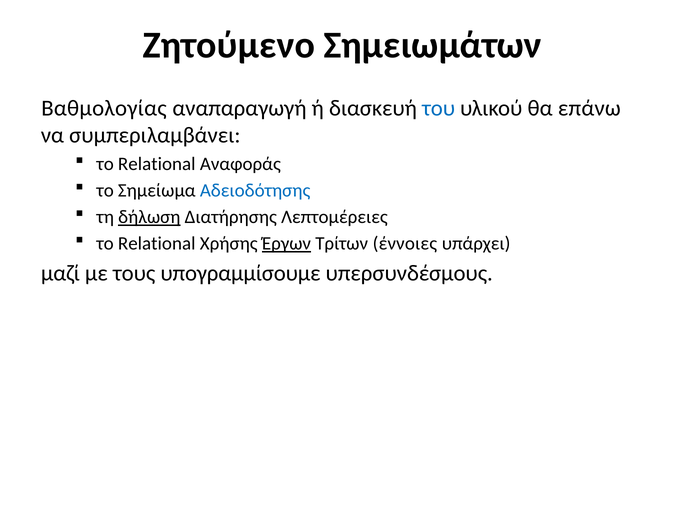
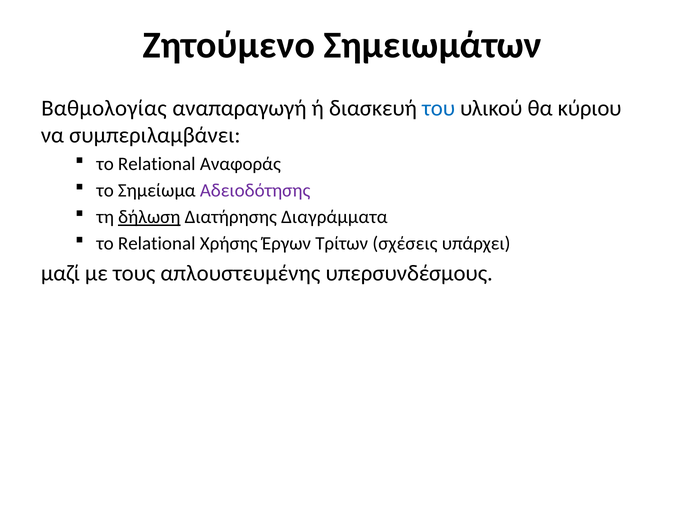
επάνω: επάνω -> κύριου (590, 108)
Αδειοδότησης colour: blue -> purple (255, 191)
Λεπτομέρειες: Λεπτομέρειες -> Διαγράμματα (334, 217)
Έργων underline: present -> none (286, 244)
έννοιες: έννοιες -> σχέσεις (405, 244)
υπογραμμίσουμε: υπογραμμίσουμε -> απλουστευμένης (240, 274)
